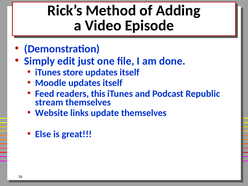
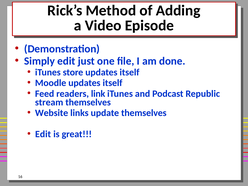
this: this -> link (98, 94)
Else: Else -> Edit (43, 134)
